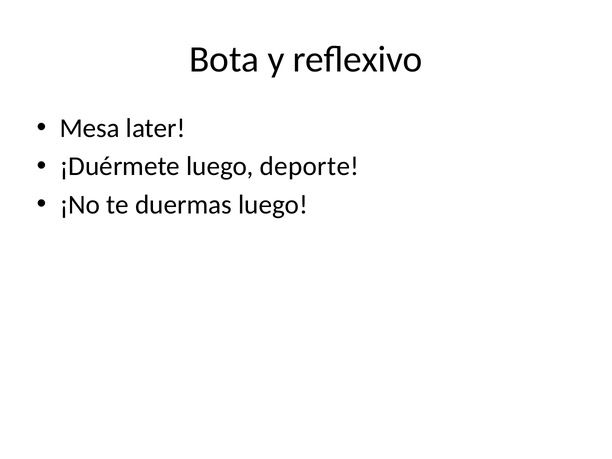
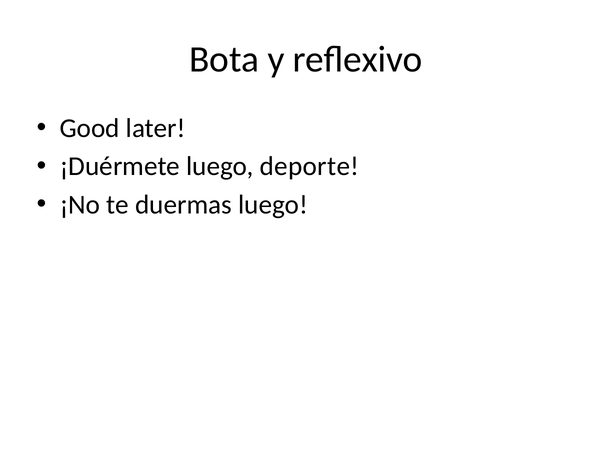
Mesa: Mesa -> Good (90, 128)
